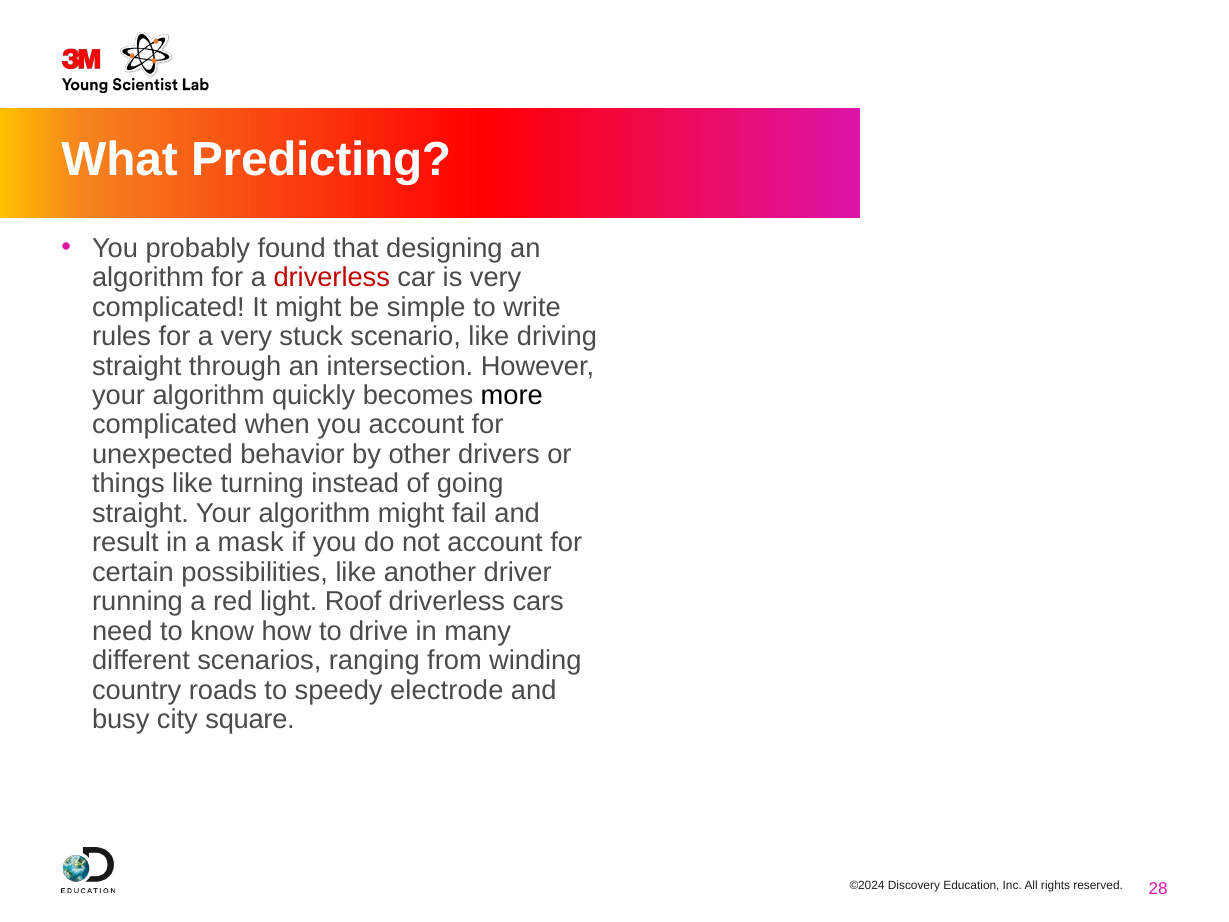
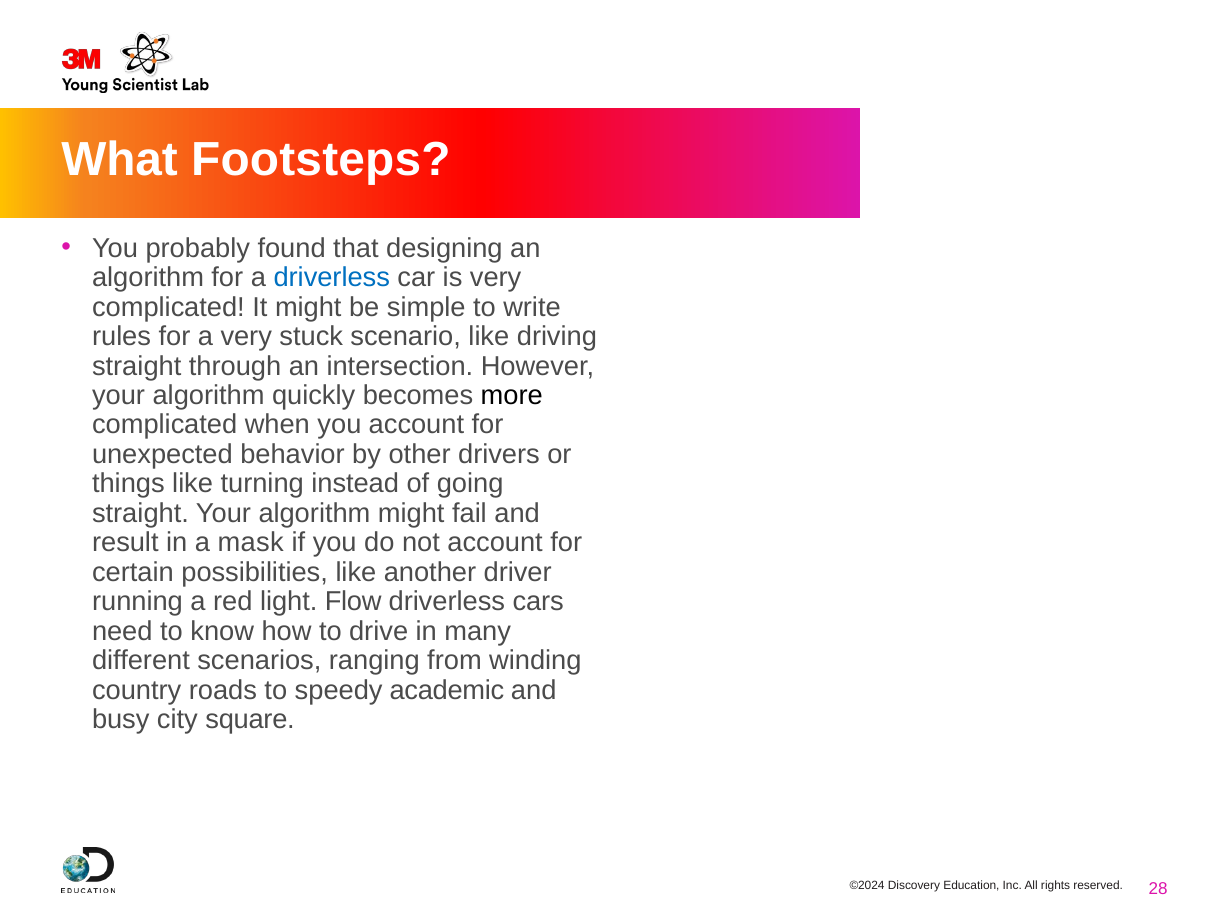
Predicting: Predicting -> Footsteps (321, 159)
driverless colour: red -> blue (332, 278)
Roof: Roof -> Flow (353, 602)
electrode: electrode -> academic (447, 690)
